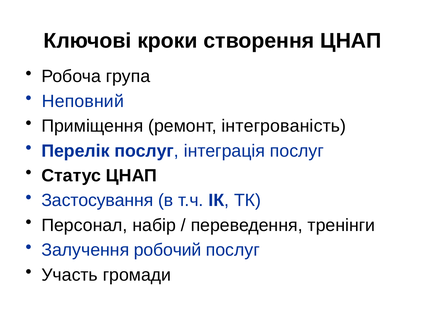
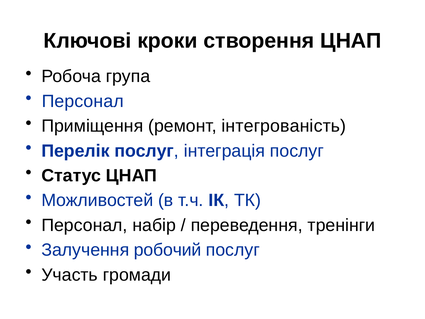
Неповний: Неповний -> Персонал (83, 101)
Застосування: Застосування -> Можливостей (97, 200)
